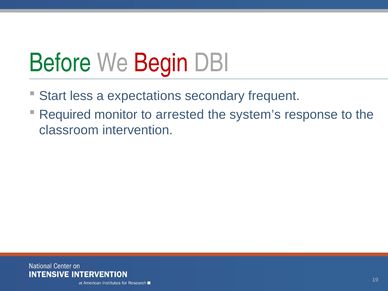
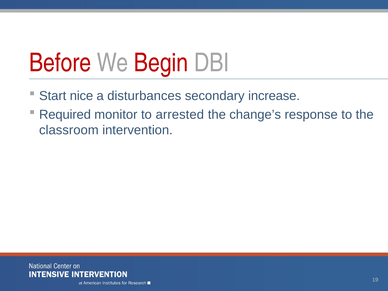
Before colour: green -> red (60, 63)
less: less -> nice (81, 96)
expectations: expectations -> disturbances (144, 96)
frequent: frequent -> increase (274, 96)
system’s: system’s -> change’s (255, 115)
